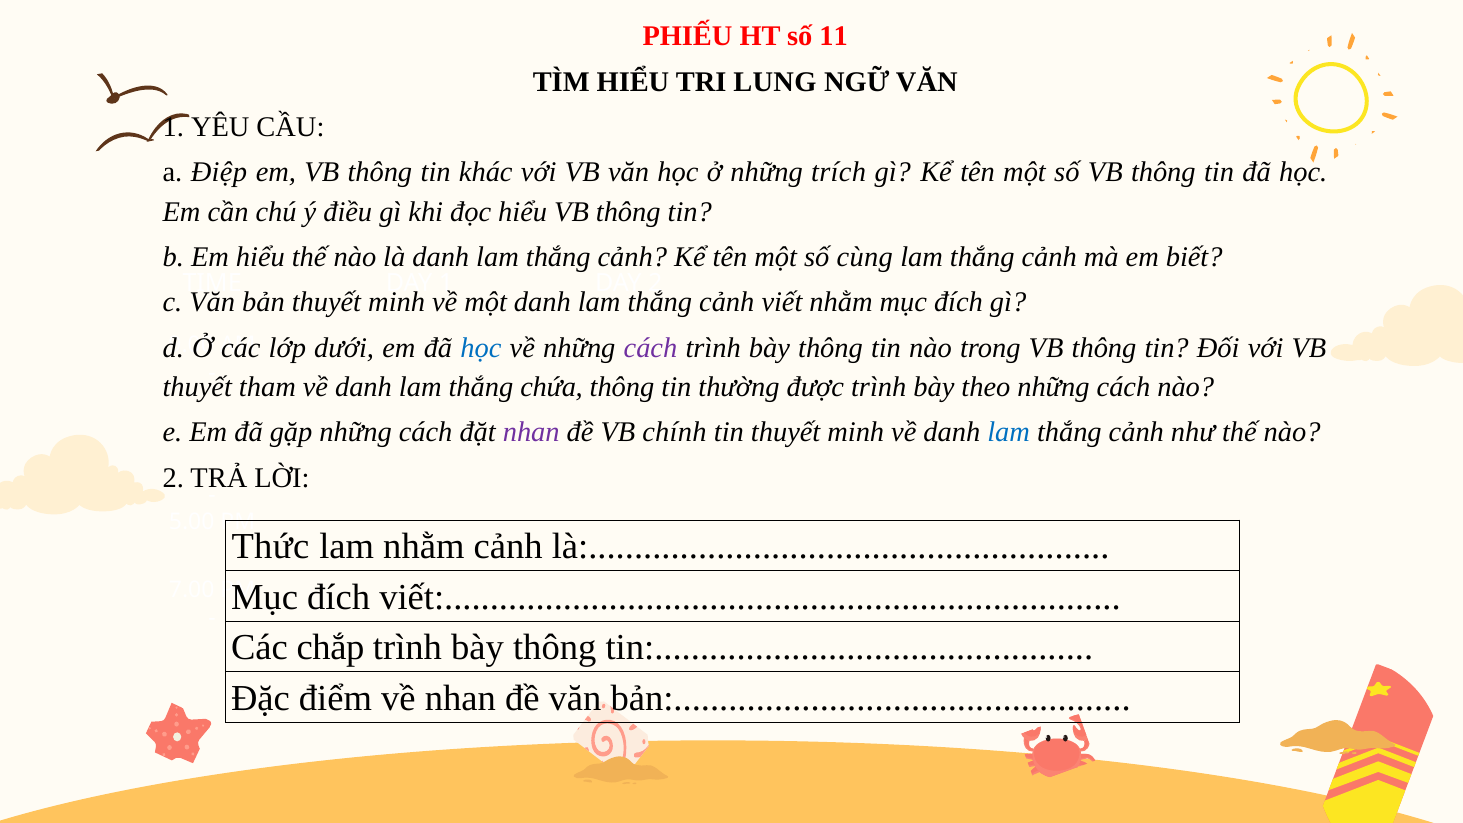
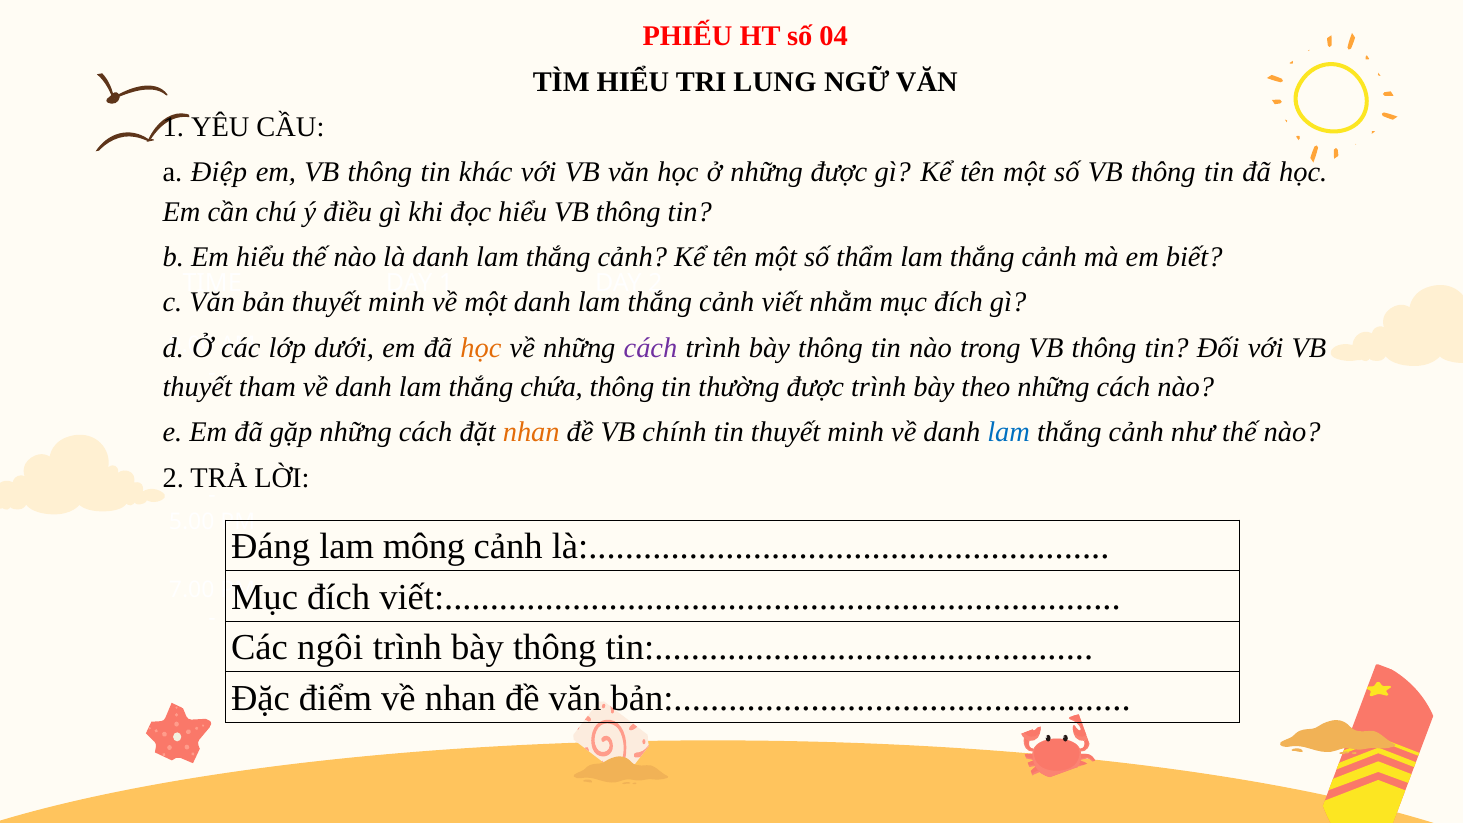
11: 11 -> 04 (834, 36)
những trích: trích -> được (839, 172)
cùng: cùng -> thẩm (865, 257)
học colour: blue -> orange (481, 348)
nhan colour: purple -> orange (531, 432)
Thức: Thức -> Đáng (271, 547)
lam nhằm: nhằm -> mông (424, 547)
chắp: chắp -> ngôi (330, 648)
